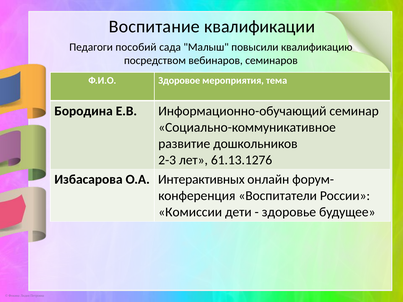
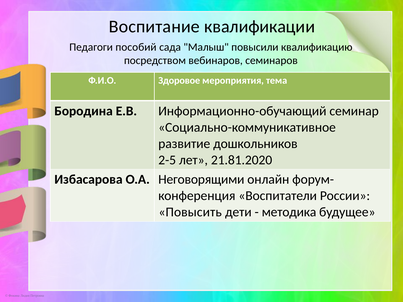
2-3: 2-3 -> 2-5 (167, 160)
61.13.1276: 61.13.1276 -> 21.81.2020 (242, 160)
Интерактивных: Интерактивных -> Неговорящими (201, 180)
Комиссии: Комиссии -> Повысить (190, 212)
здоровье: здоровье -> методика (289, 212)
